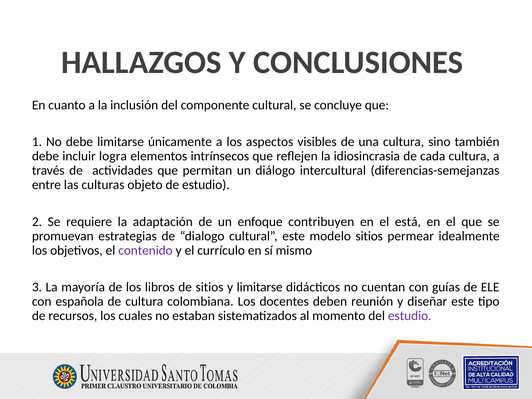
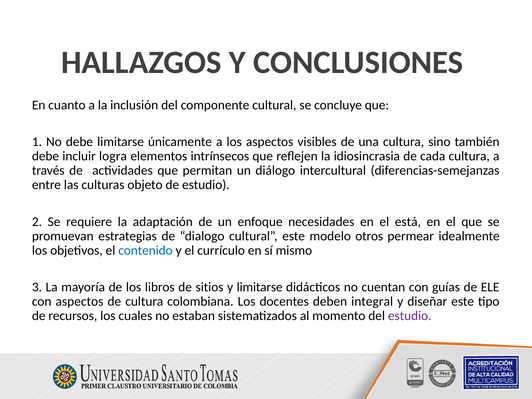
contribuyen: contribuyen -> necesidades (321, 222)
modelo sitios: sitios -> otros (369, 236)
contenido colour: purple -> blue (145, 250)
con española: española -> aspectos (79, 301)
reunión: reunión -> integral (372, 301)
